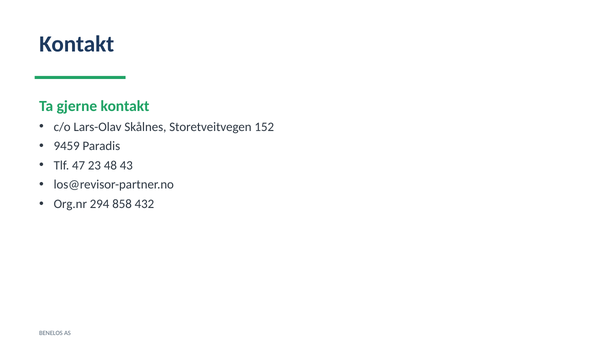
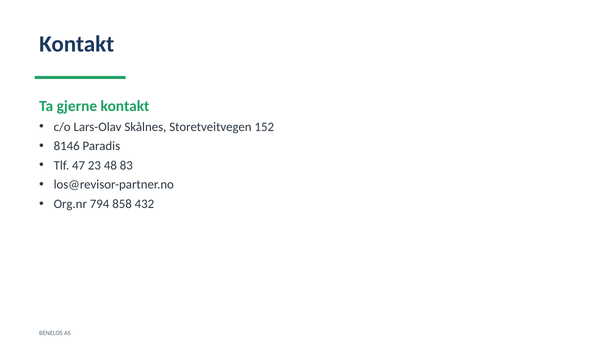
9459: 9459 -> 8146 (67, 146)
43: 43 -> 83 (126, 165)
294: 294 -> 794 (100, 204)
